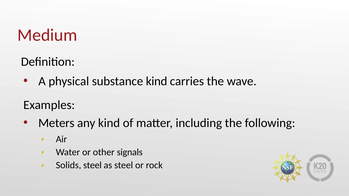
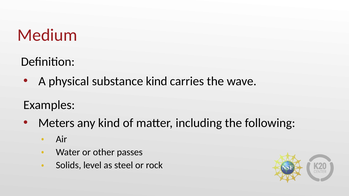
signals: signals -> passes (130, 152)
Solids steel: steel -> level (92, 166)
